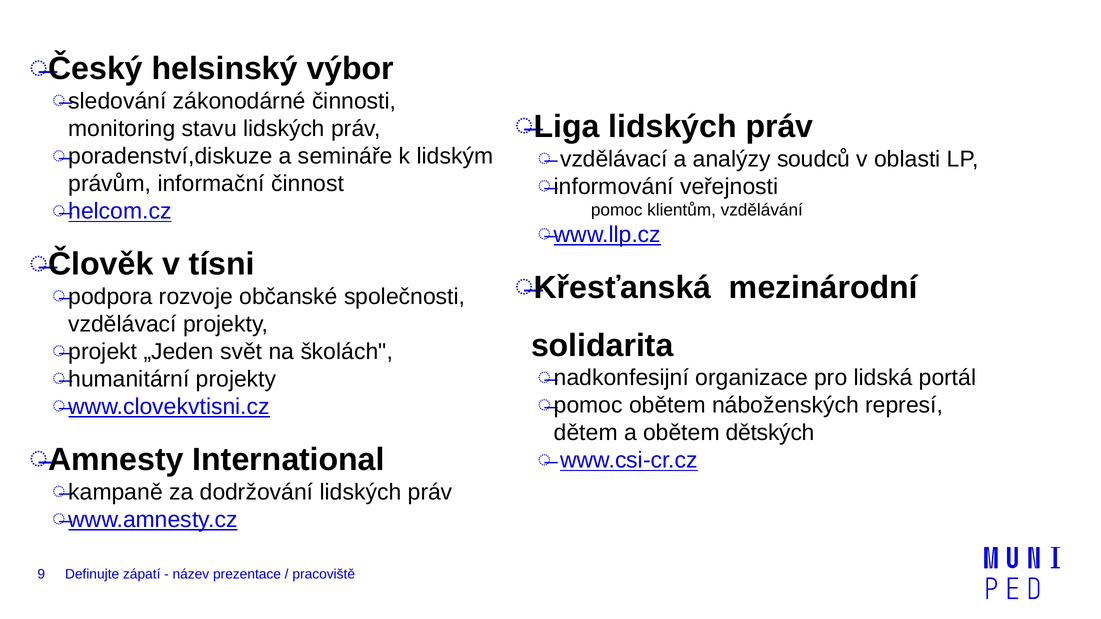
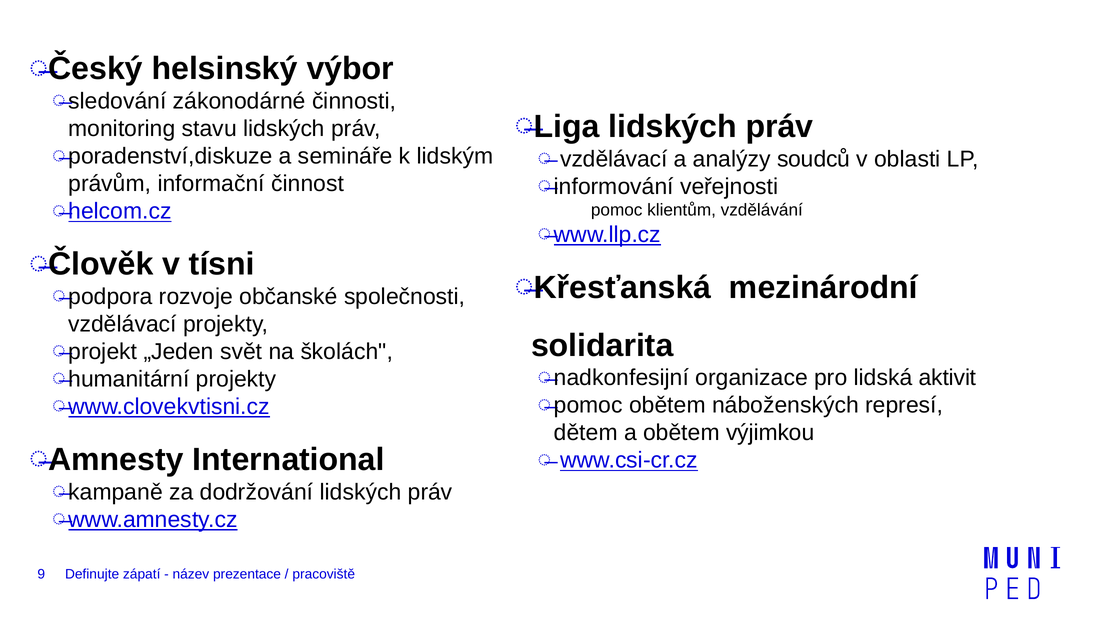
portál: portál -> aktivit (948, 378)
dětských: dětských -> výjimkou (770, 433)
